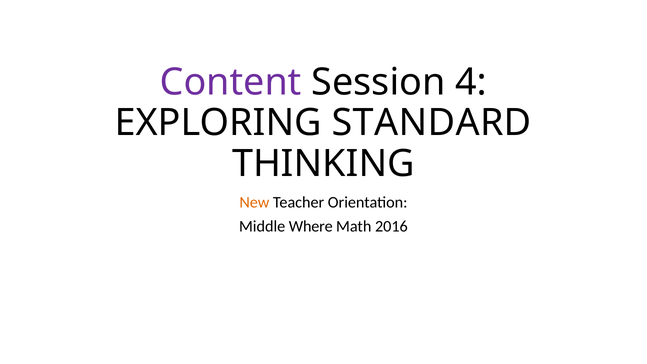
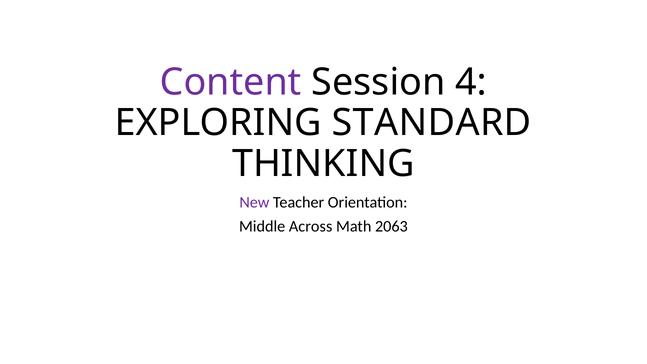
New colour: orange -> purple (254, 202)
Where: Where -> Across (311, 226)
2016: 2016 -> 2063 (391, 226)
